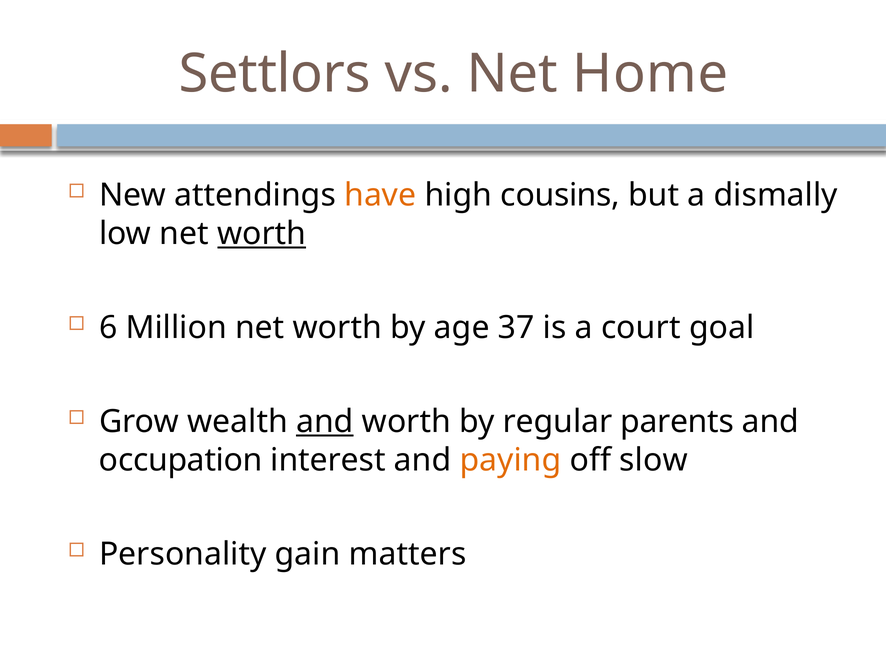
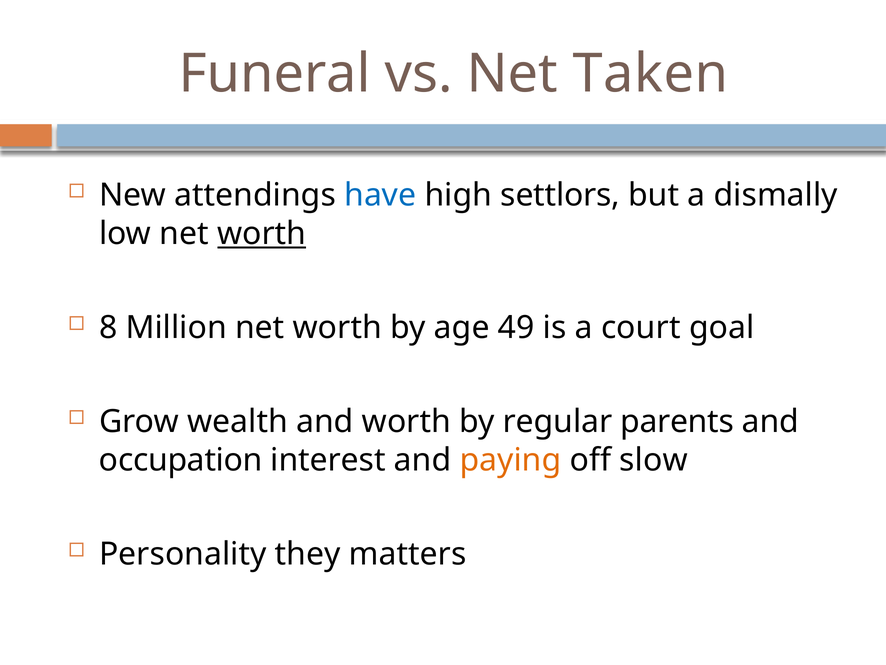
Settlors: Settlors -> Funeral (275, 74)
Home: Home -> Taken (650, 74)
have colour: orange -> blue (380, 195)
cousins: cousins -> settlors (560, 195)
6: 6 -> 8 (108, 328)
37: 37 -> 49 (516, 328)
and underline: present -> none (325, 421)
gain: gain -> they (308, 554)
